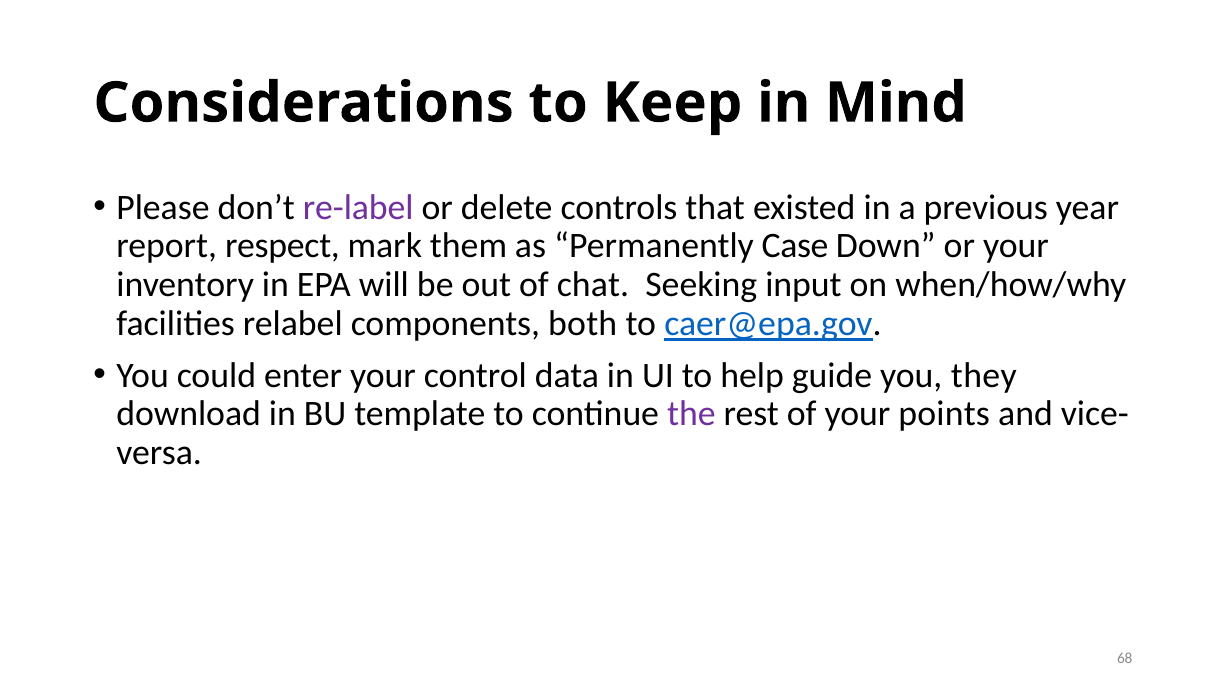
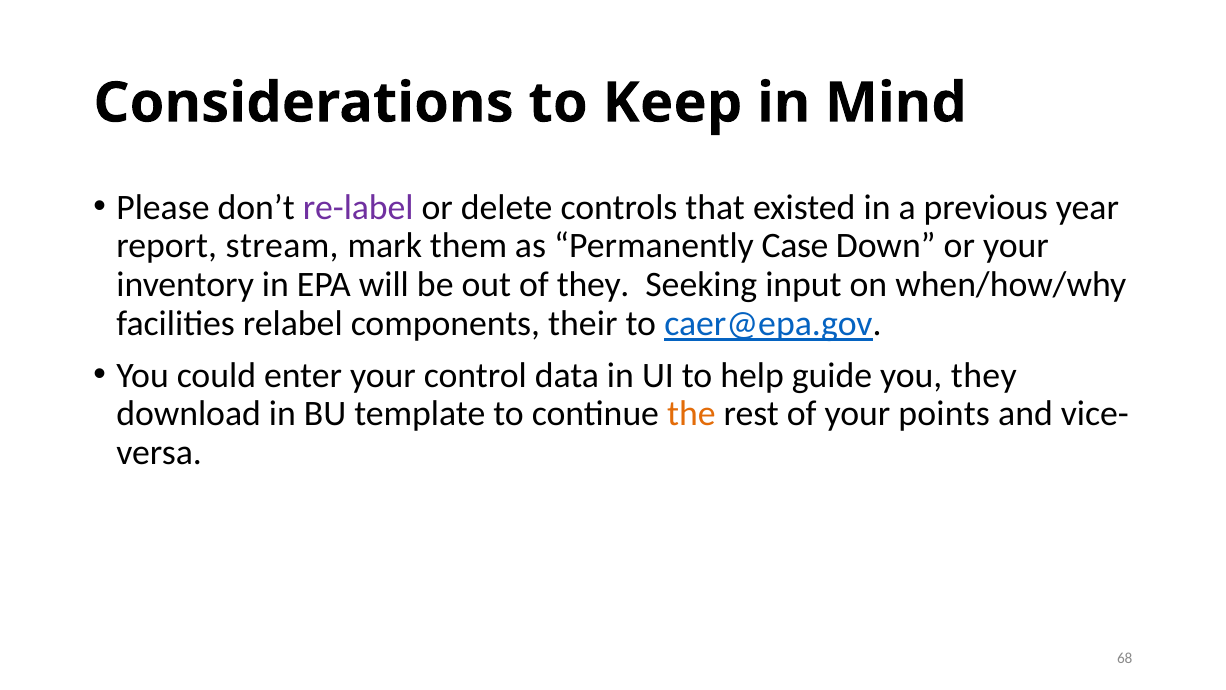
respect: respect -> stream (282, 246)
of chat: chat -> they (593, 285)
both: both -> their (583, 324)
the colour: purple -> orange (691, 414)
